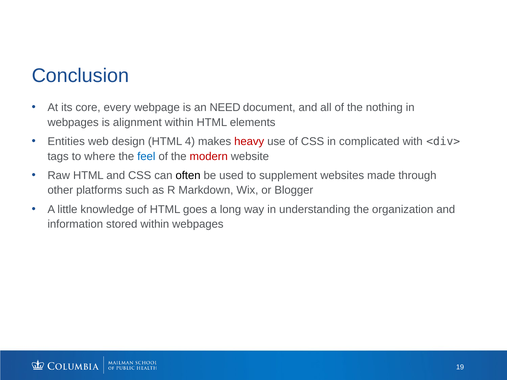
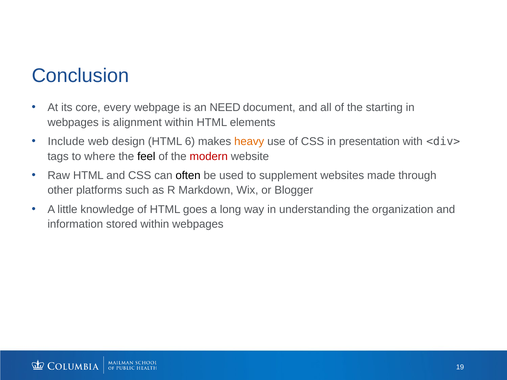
nothing: nothing -> starting (384, 108)
Entities: Entities -> Include (66, 142)
4: 4 -> 6 (190, 142)
heavy colour: red -> orange (249, 142)
complicated: complicated -> presentation (369, 142)
feel colour: blue -> black (146, 156)
